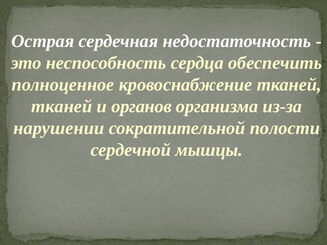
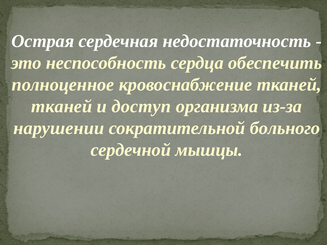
органов: органов -> доступ (141, 107)
полости: полости -> больного (285, 128)
